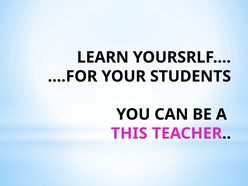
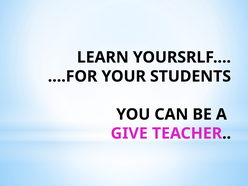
THIS: THIS -> GIVE (129, 133)
